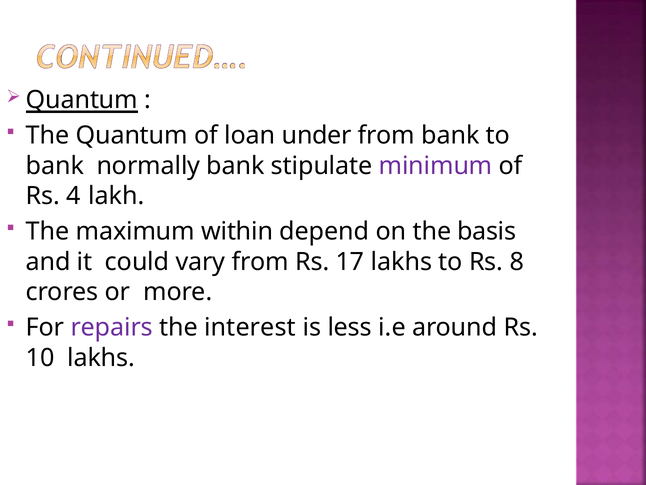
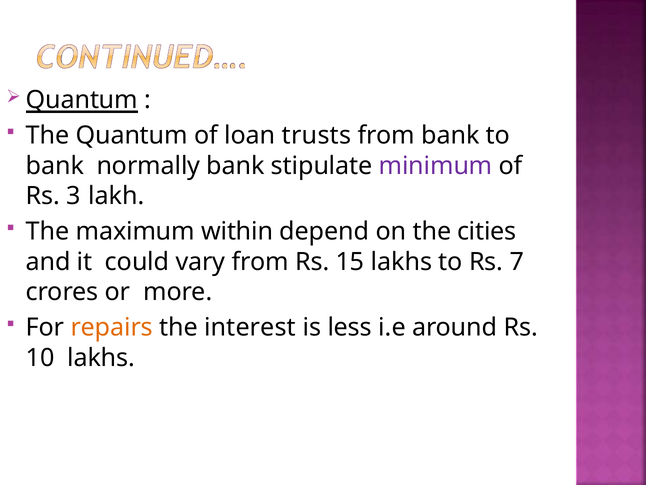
under: under -> trusts (317, 136)
4: 4 -> 3 (74, 196)
basis: basis -> cities (487, 231)
17: 17 -> 15 (350, 262)
8: 8 -> 7 (517, 262)
repairs colour: purple -> orange (112, 327)
